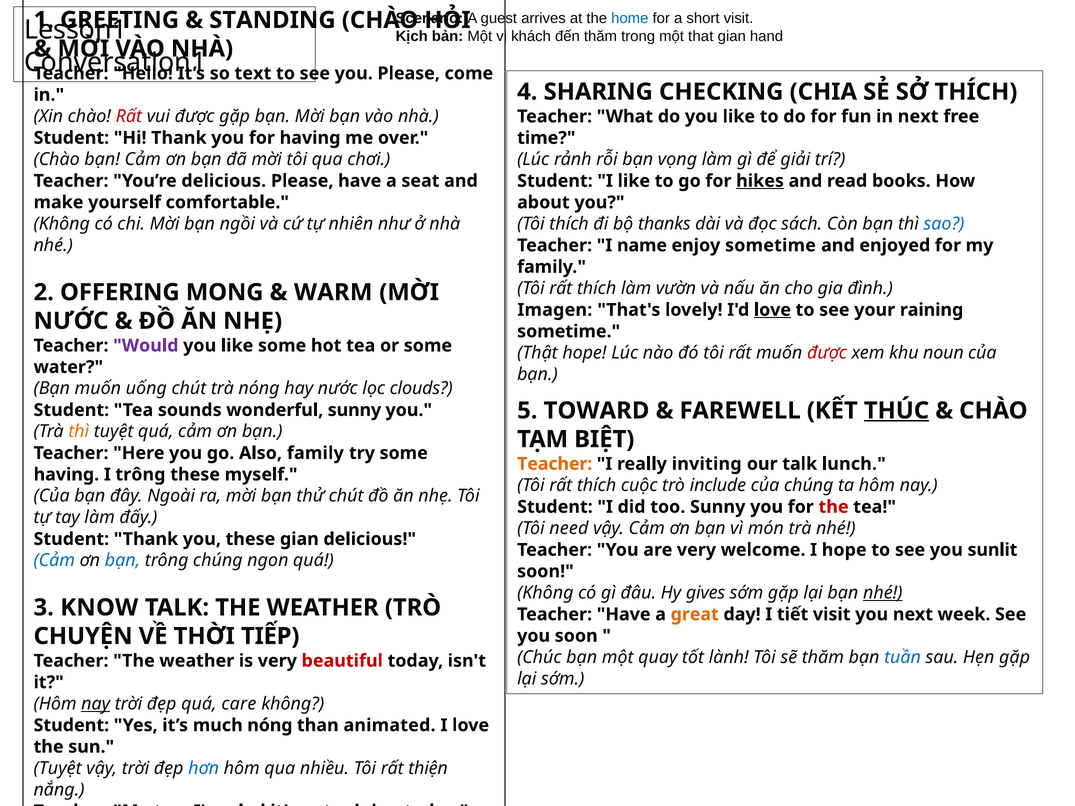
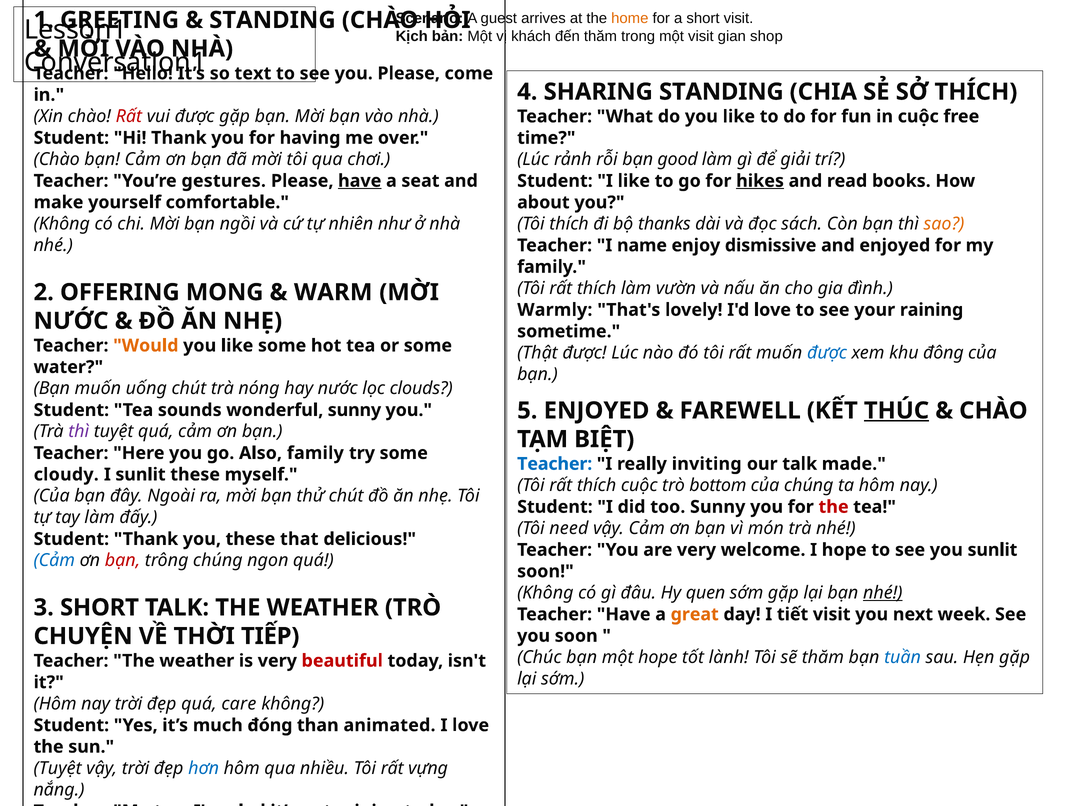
home colour: blue -> orange (630, 18)
một that: that -> visit (701, 36)
hand: hand -> shop (766, 36)
SHARING CHECKING: CHECKING -> STANDING (721, 92)
in next: next -> cuộc (918, 116)
vọng: vọng -> good (678, 159)
You’re delicious: delicious -> gestures (224, 181)
have underline: none -> present (360, 181)
sao colour: blue -> orange (944, 224)
enjoy sometime: sometime -> dismissive (771, 245)
Imagen: Imagen -> Warmly (555, 310)
love underline: present -> none (772, 310)
Would colour: purple -> orange (146, 346)
Thật hope: hope -> được (584, 353)
được colour: red -> blue (827, 353)
noun: noun -> đông (943, 353)
5 TOWARD: TOWARD -> ENJOYED (596, 411)
thì colour: orange -> purple (79, 432)
Teacher colour: orange -> blue (555, 464)
lunch: lunch -> made (854, 464)
having: having -> cloudy (66, 475)
I trông: trông -> sunlit (141, 475)
include: include -> bottom (718, 486)
these gian: gian -> that (299, 539)
bạn colour: blue -> red (123, 561)
gives: gives -> quen (706, 593)
3 KNOW: KNOW -> SHORT (99, 608)
một quay: quay -> hope (658, 658)
nay underline: present -> none (96, 704)
much nóng: nóng -> đóng (270, 726)
thiện: thiện -> vựng (428, 769)
